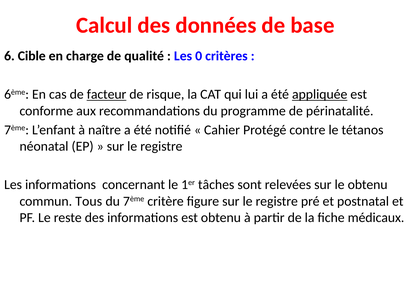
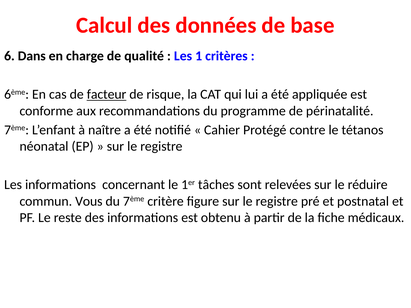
Cible: Cible -> Dans (32, 56)
0: 0 -> 1 (199, 56)
appliquée underline: present -> none (320, 95)
le obtenu: obtenu -> réduire (368, 185)
Tous: Tous -> Vous (89, 201)
